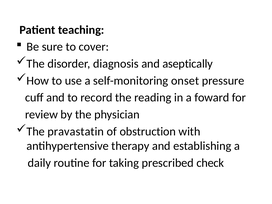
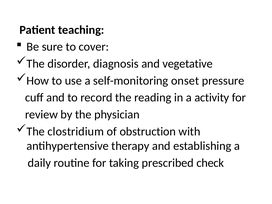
aseptically: aseptically -> vegetative (188, 64)
foward: foward -> activity (212, 98)
pravastatin: pravastatin -> clostridium (76, 131)
